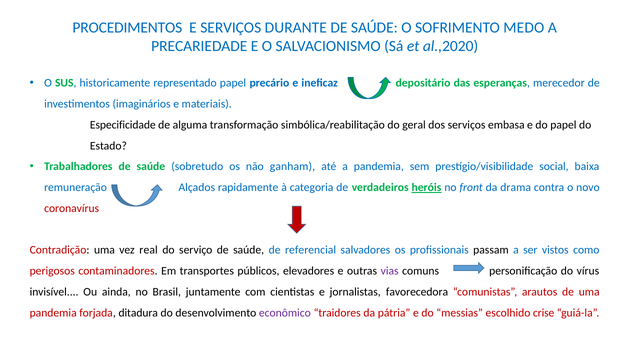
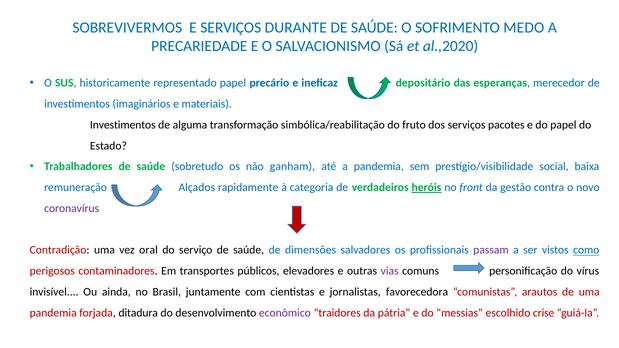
PROCEDIMENTOS: PROCEDIMENTOS -> SOBREVIVERMOS (127, 28)
Especificidade: Especificidade -> Investimentos (123, 125)
geral: geral -> fruto (414, 125)
embasa: embasa -> pacotes (506, 125)
drama: drama -> gestão (516, 188)
coronavírus colour: red -> purple (72, 208)
real: real -> oral (149, 250)
referencial: referencial -> dimensões (311, 250)
passam colour: black -> purple (491, 250)
como underline: none -> present (586, 250)
